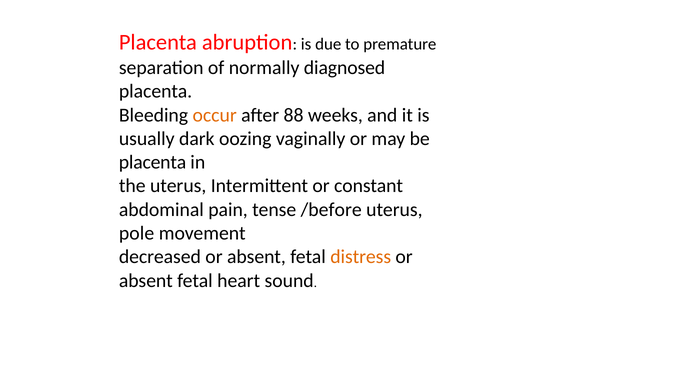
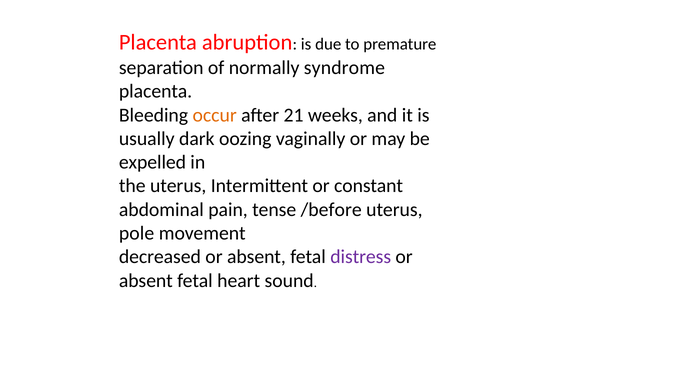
diagnosed: diagnosed -> syndrome (344, 68)
88: 88 -> 21 (294, 115)
placenta: placenta -> expelled (152, 162)
distress colour: orange -> purple (361, 257)
